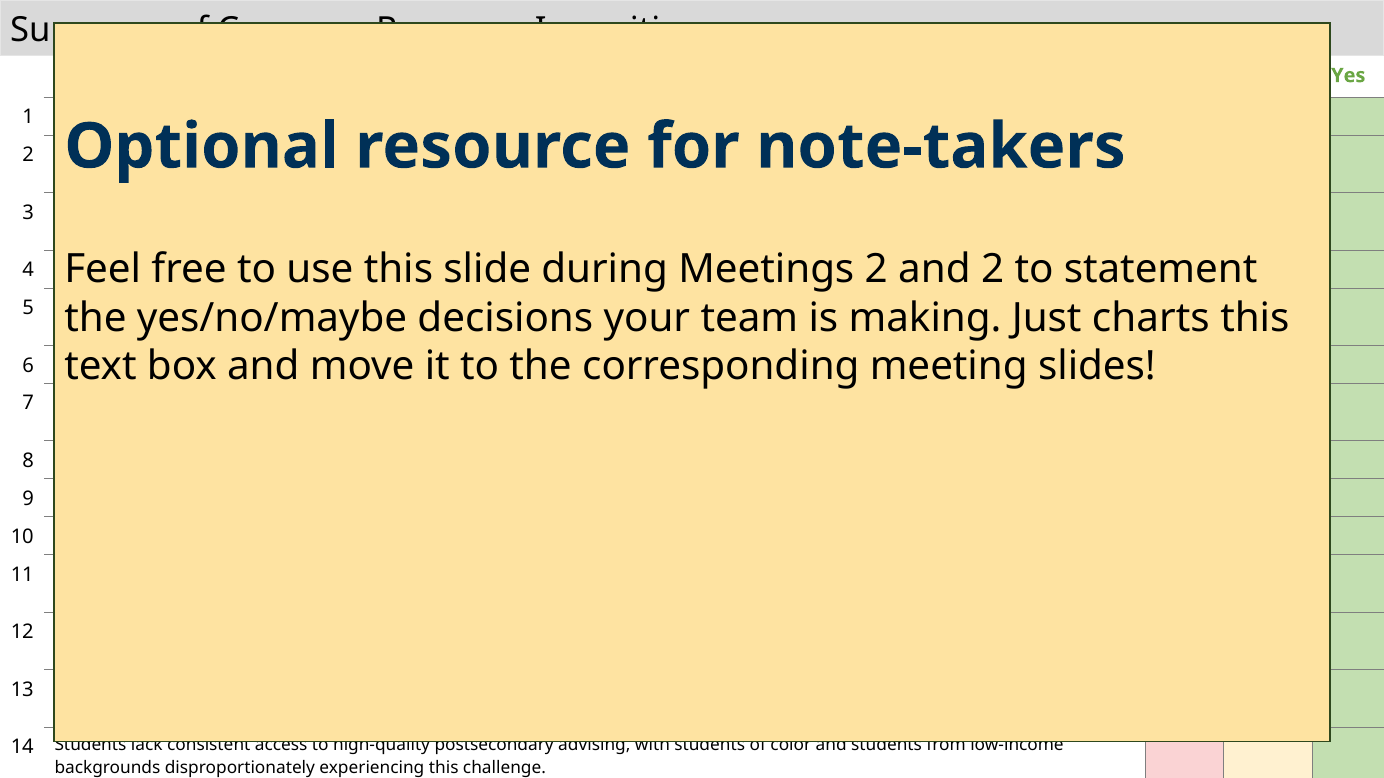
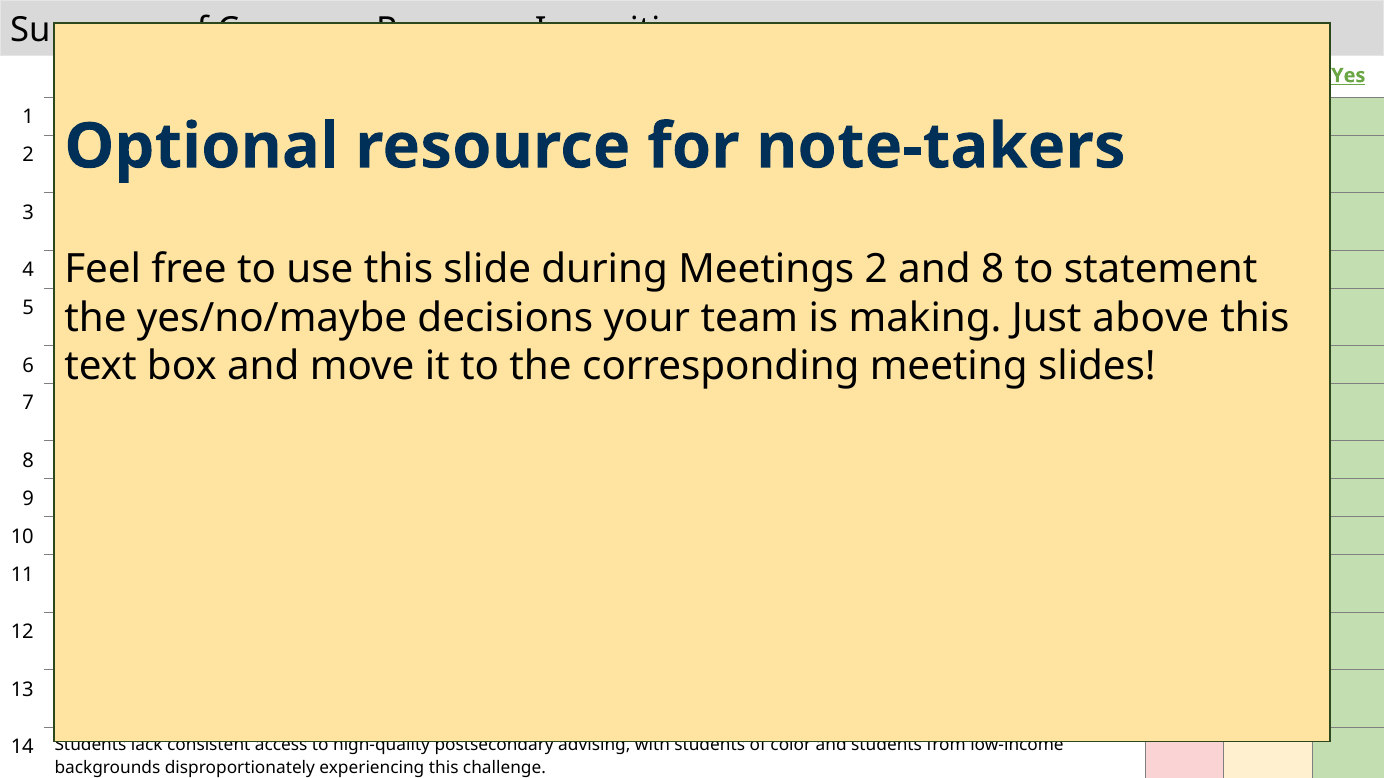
Yes underline: none -> present (1348, 76)
2: 2 -> 8 (993, 270)
charts: charts -> above (1151, 318)
